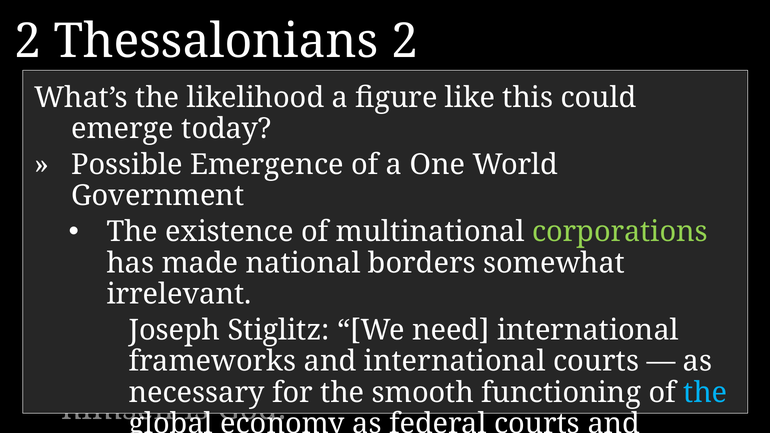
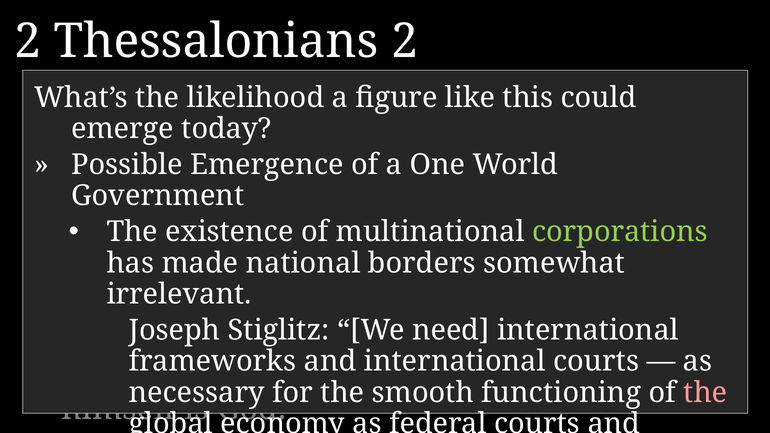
the colour: light blue -> pink (705, 393)
